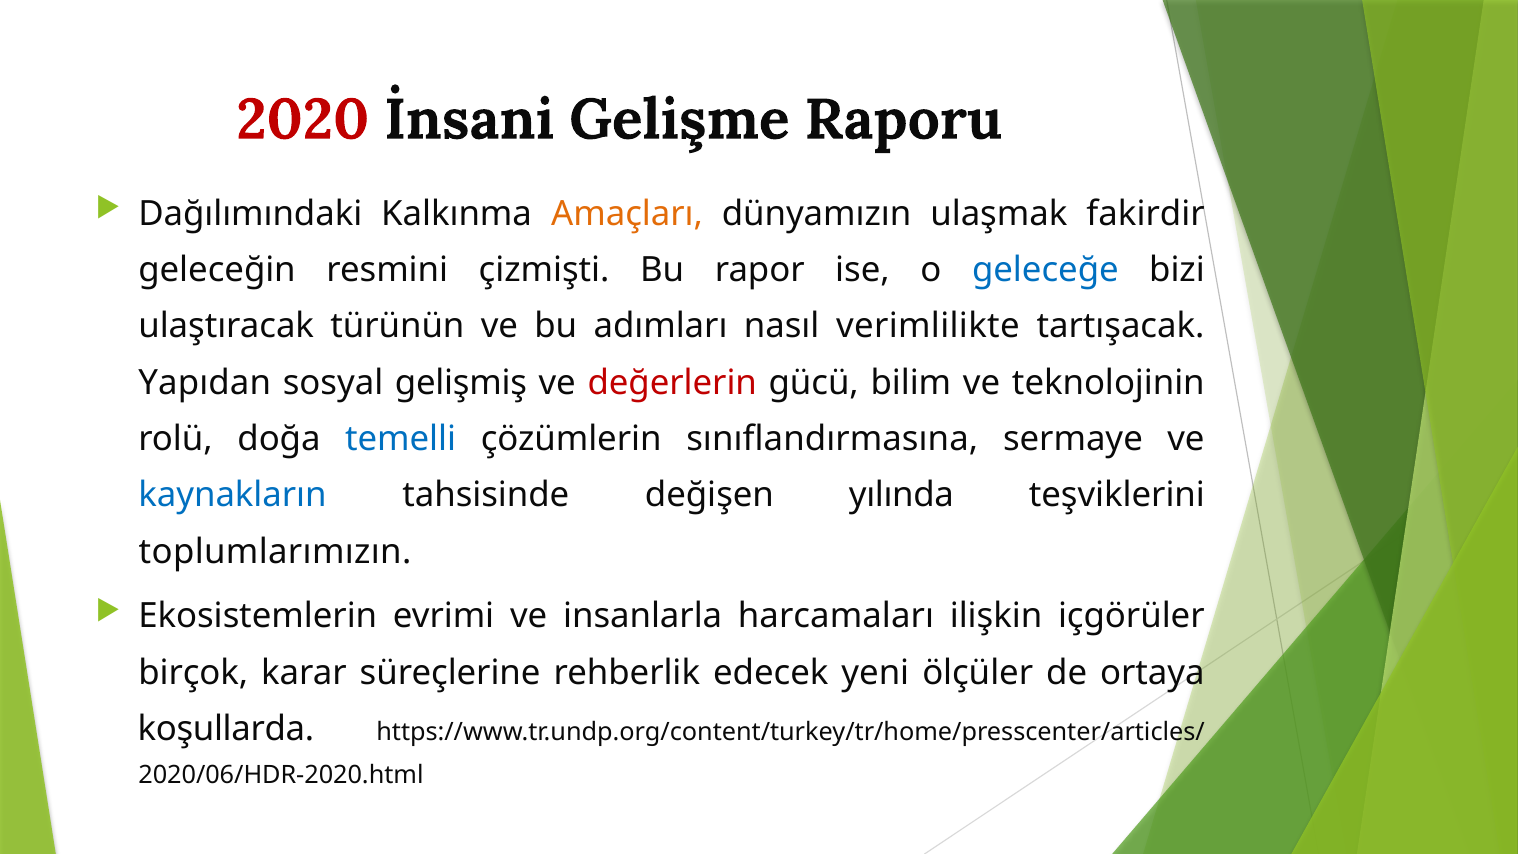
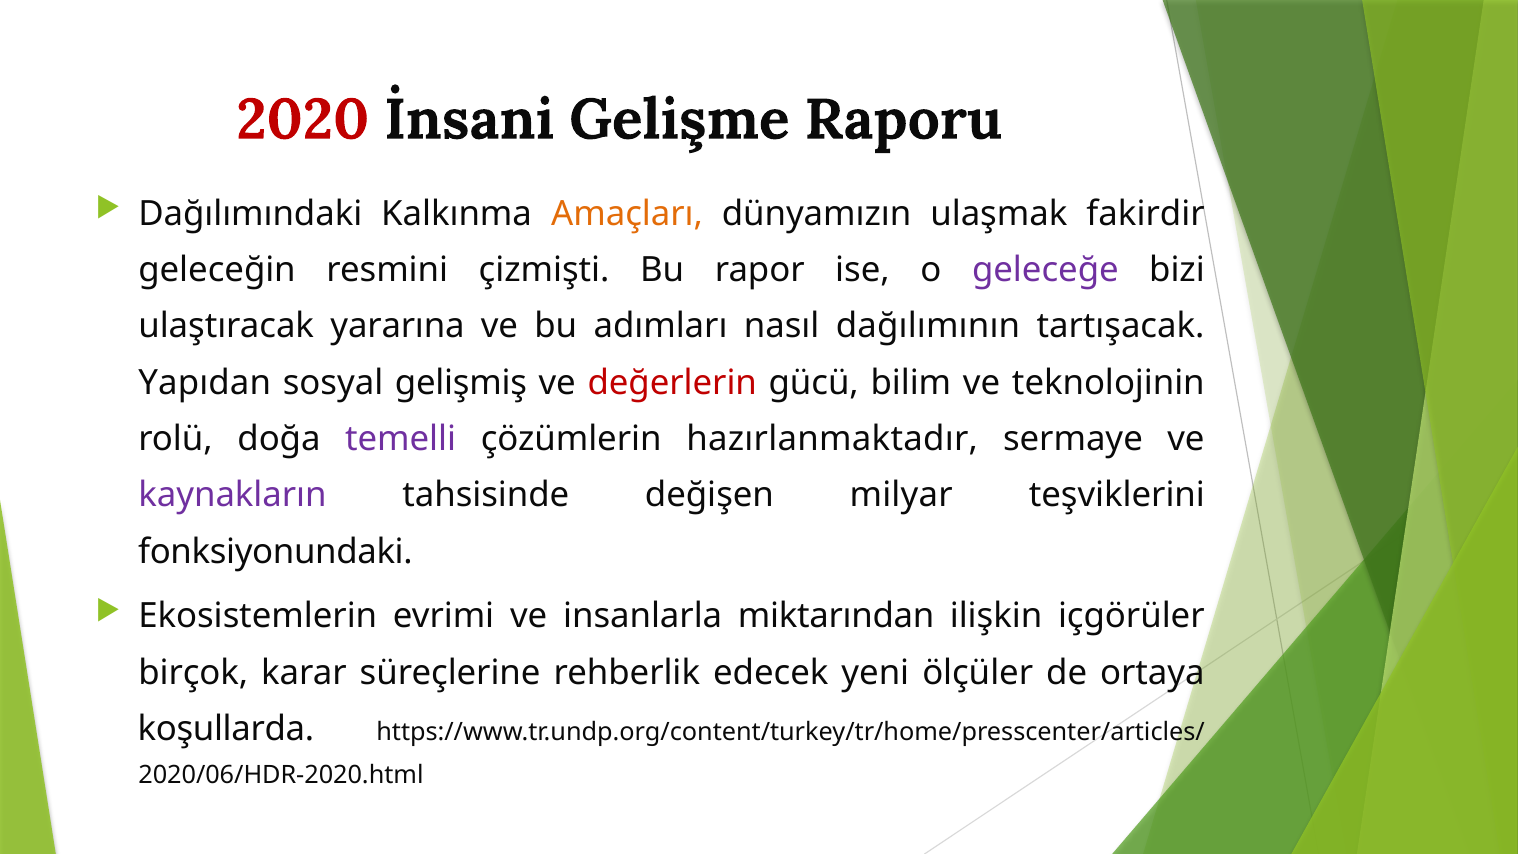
geleceğe colour: blue -> purple (1045, 270)
türünün: türünün -> yararına (398, 326)
verimlilikte: verimlilikte -> dağılımının (928, 326)
temelli colour: blue -> purple (401, 439)
sınıflandırmasına: sınıflandırmasına -> hazırlanmaktadır (832, 439)
kaynakların colour: blue -> purple (232, 495)
yılında: yılında -> milyar (901, 495)
toplumlarımızın: toplumlarımızın -> fonksiyonundaki (275, 551)
harcamaları: harcamaları -> miktarından (836, 616)
